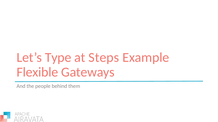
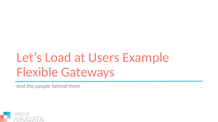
Type: Type -> Load (58, 58)
Steps: Steps -> Users (104, 58)
